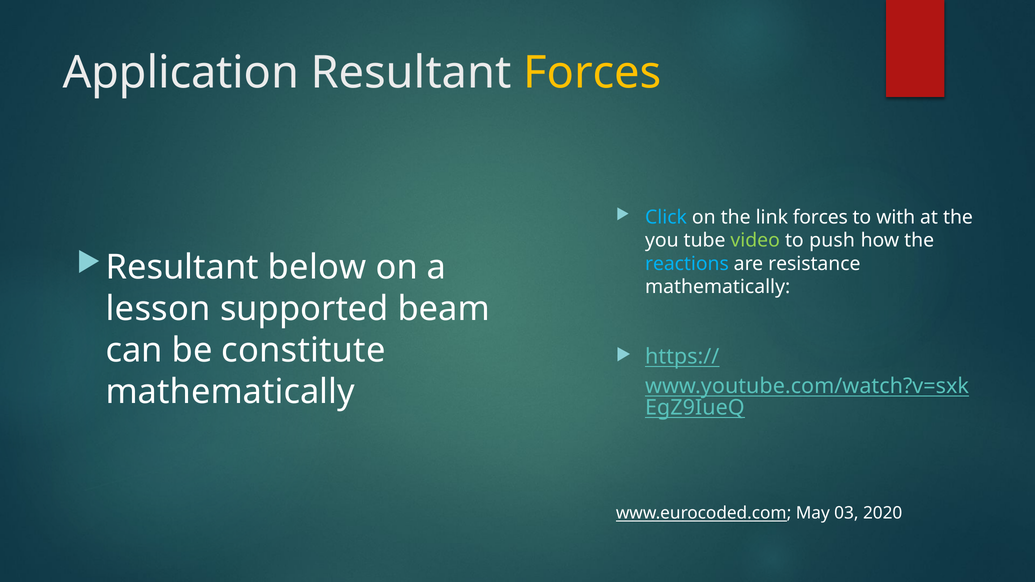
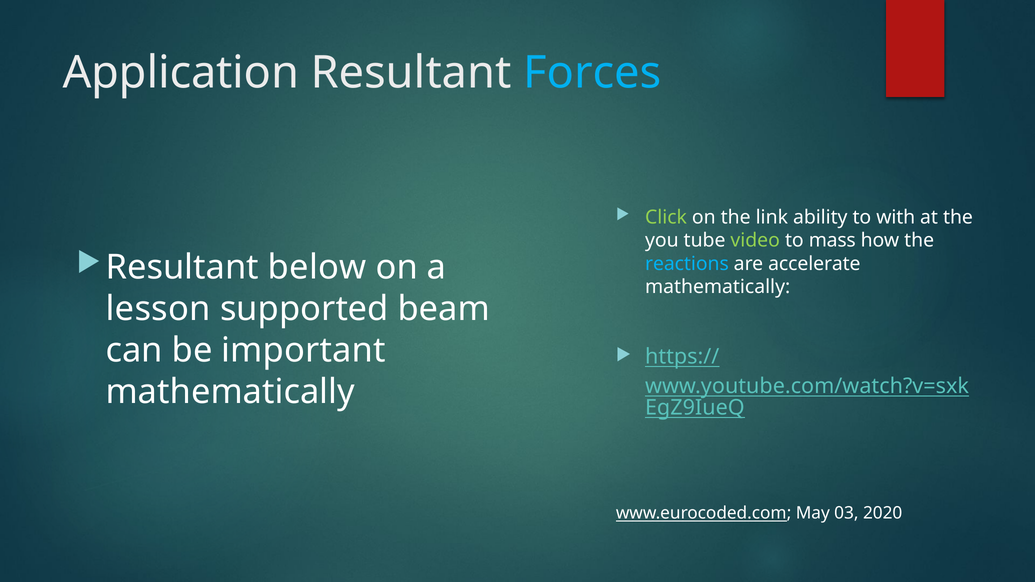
Forces colour: yellow -> light blue (592, 73)
Click colour: light blue -> light green (666, 217)
link forces: forces -> ability (820, 217)
push: push -> mass (832, 241)
resistance: resistance -> accelerate (814, 264)
constitute: constitute -> important (304, 351)
